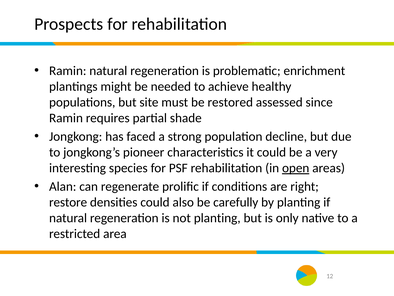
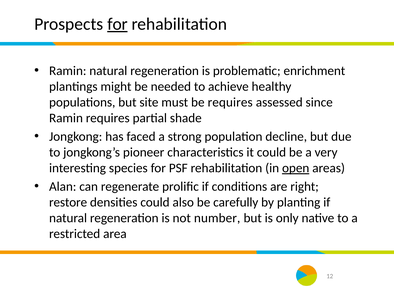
for underline: none -> present (117, 24)
be restored: restored -> requires (230, 102)
not planting: planting -> number (217, 218)
